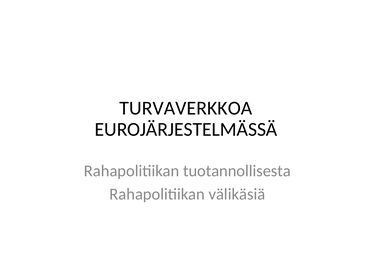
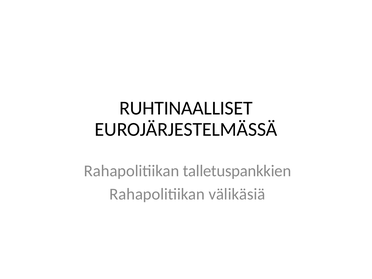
TURVAVERKKOA: TURVAVERKKOA -> RUHTINAALLISET (186, 108)
tuotannollisesta: tuotannollisesta -> talletuspankkien (237, 171)
